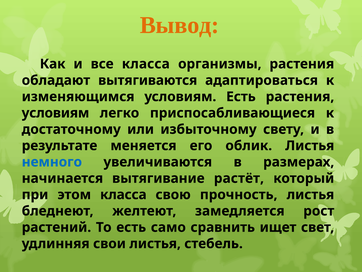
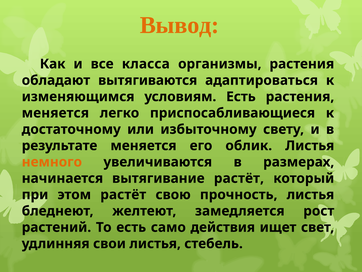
условиям: условиям -> меняется (55, 113)
немного colour: blue -> orange (52, 162)
этом класса: класса -> растёт (123, 194)
сравнить: сравнить -> действия (223, 227)
